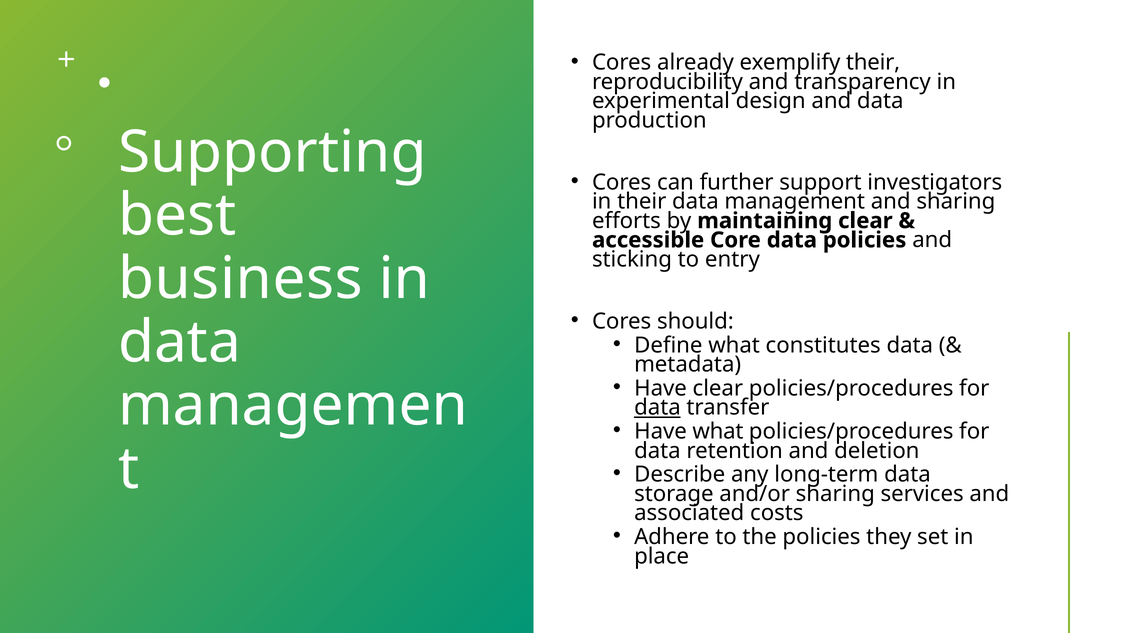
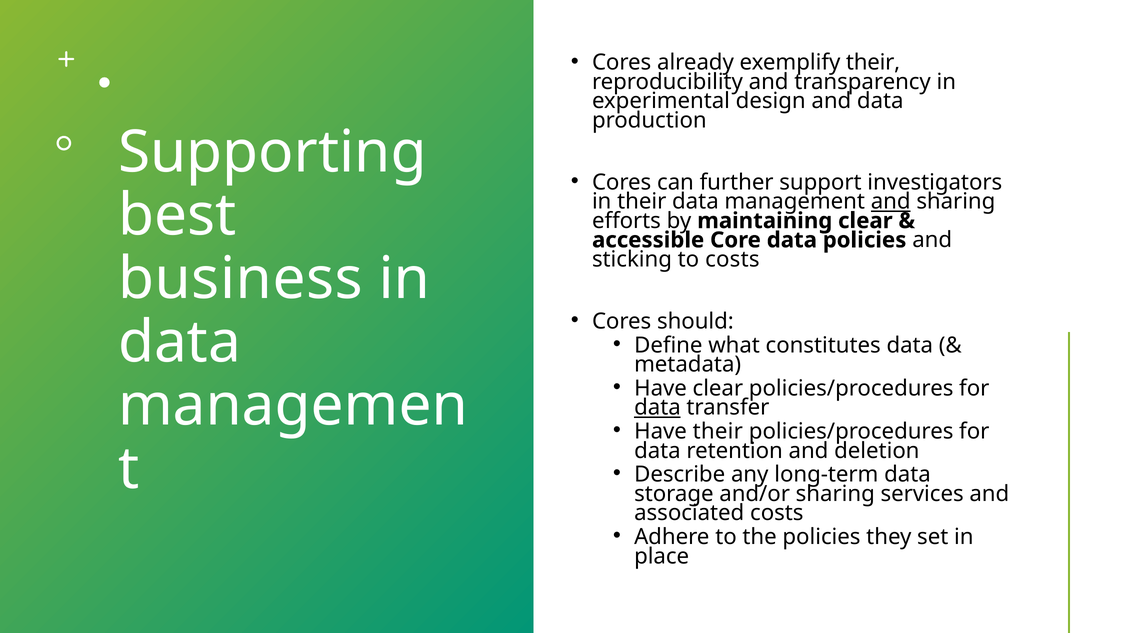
and underline: none -> present (891, 201)
to entry: entry -> costs (732, 259)
Have what: what -> their (718, 431)
